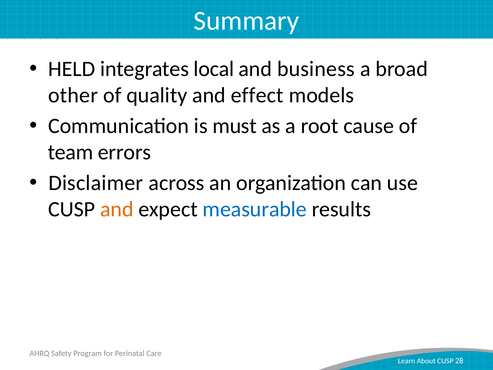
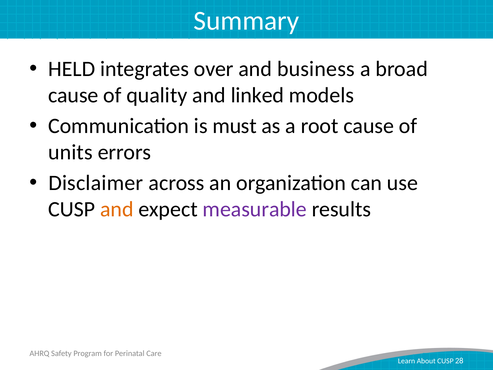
local: local -> over (214, 69)
other: other -> cause (73, 95)
effect: effect -> linked (257, 95)
team: team -> units (70, 152)
measurable colour: blue -> purple (255, 209)
